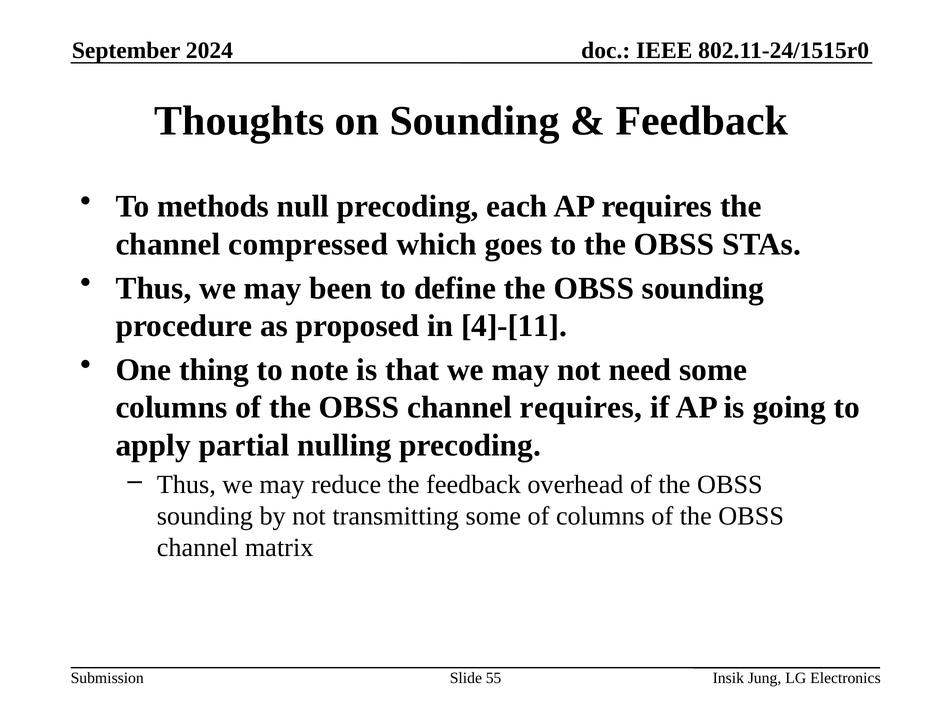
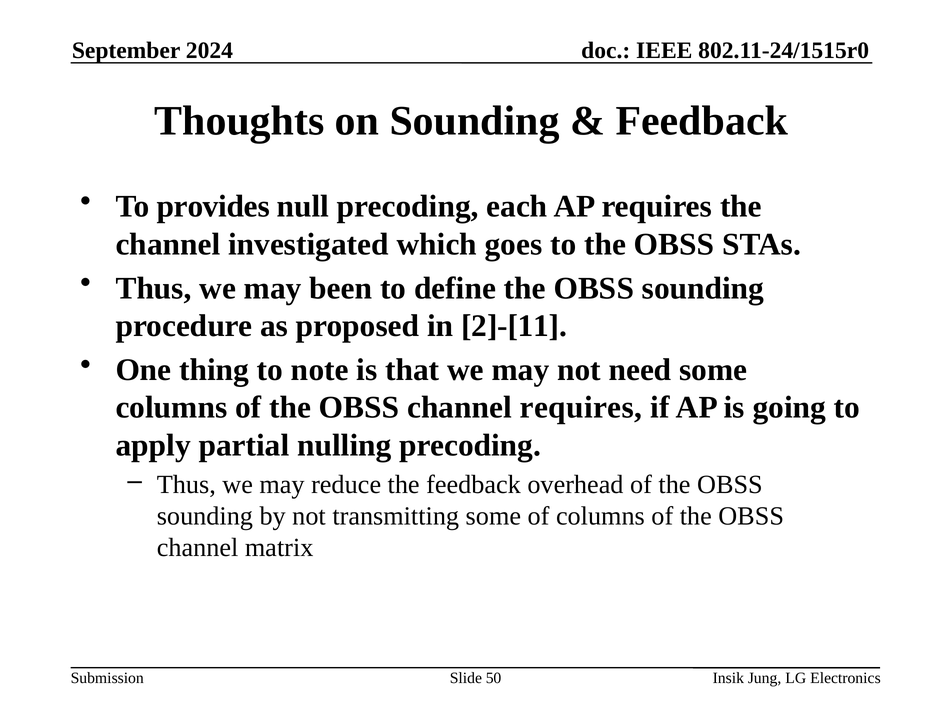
methods: methods -> provides (213, 207)
compressed: compressed -> investigated (308, 244)
4]-[11: 4]-[11 -> 2]-[11 (514, 326)
55: 55 -> 50 (494, 678)
